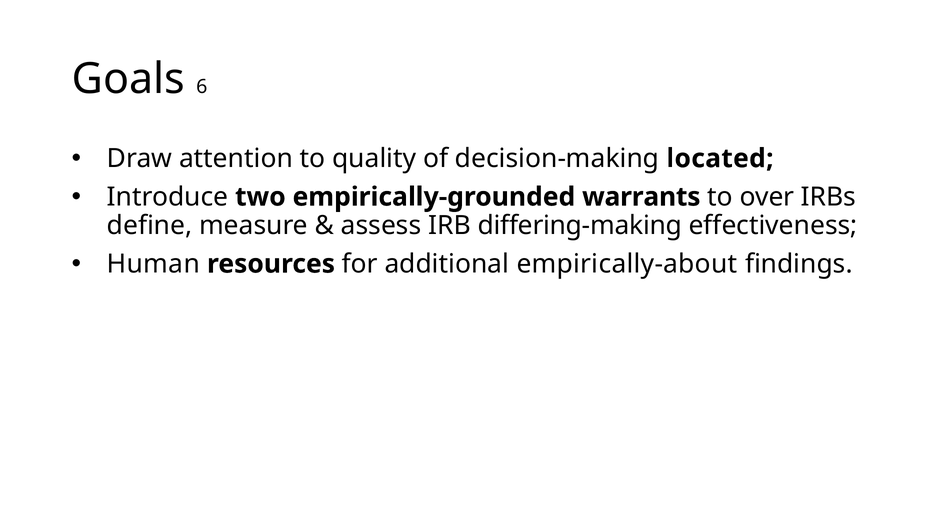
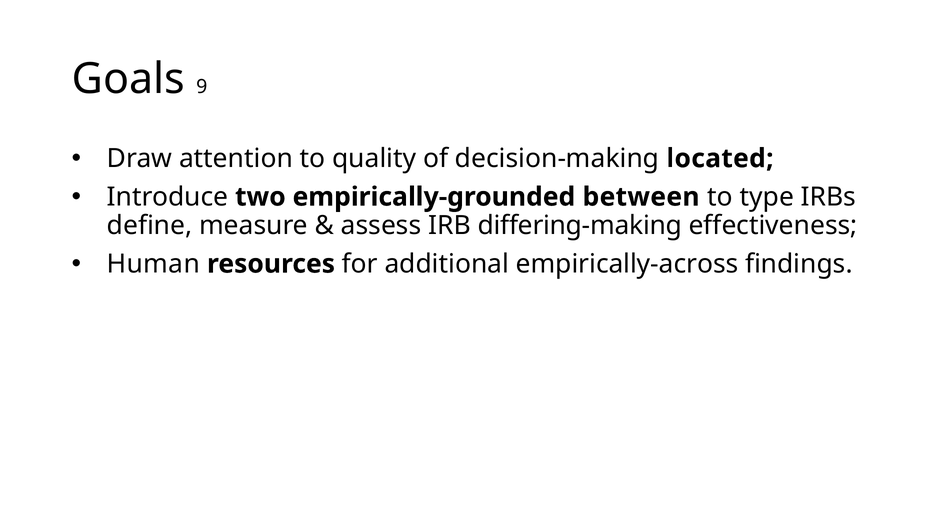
6: 6 -> 9 (202, 87)
warrants: warrants -> between (641, 197)
over: over -> type (767, 197)
empirically-about: empirically-about -> empirically-across (627, 264)
